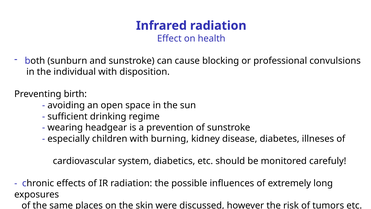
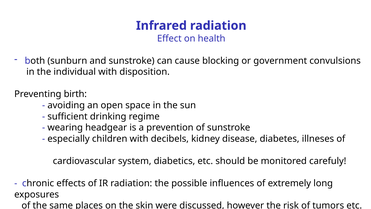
professional: professional -> government (280, 61)
burning: burning -> decibels (170, 139)
